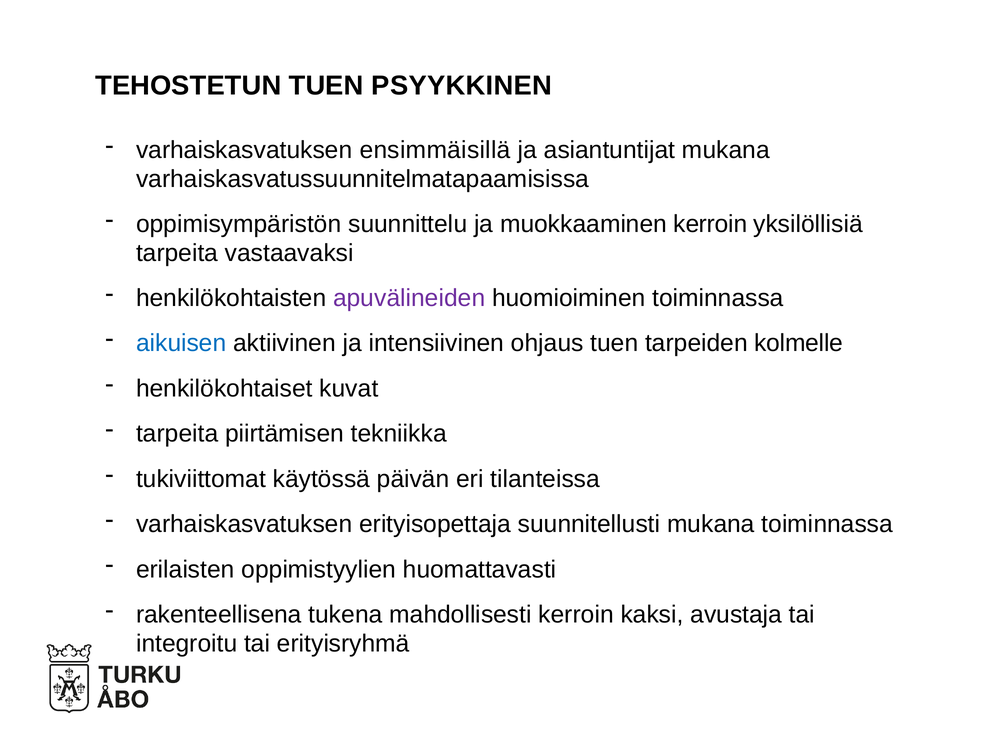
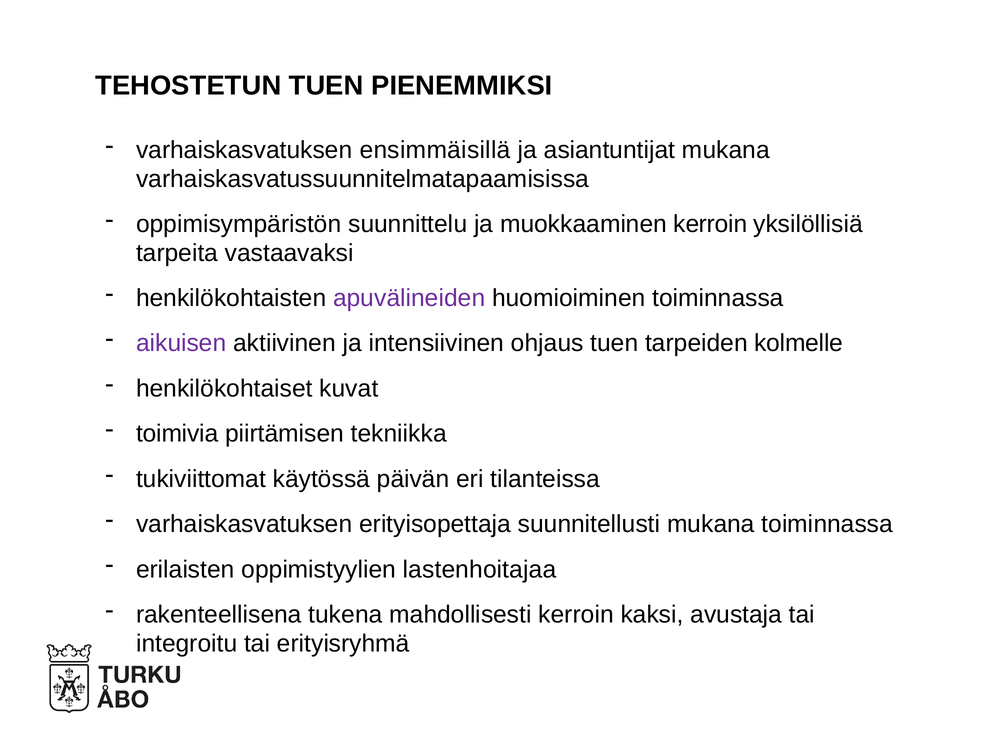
PSYYKKINEN: PSYYKKINEN -> PIENEMMIKSI (462, 86)
aikuisen colour: blue -> purple (181, 343)
tarpeita: tarpeita -> toimivia (177, 433)
huomattavasti: huomattavasti -> lastenhoitajaa (480, 569)
